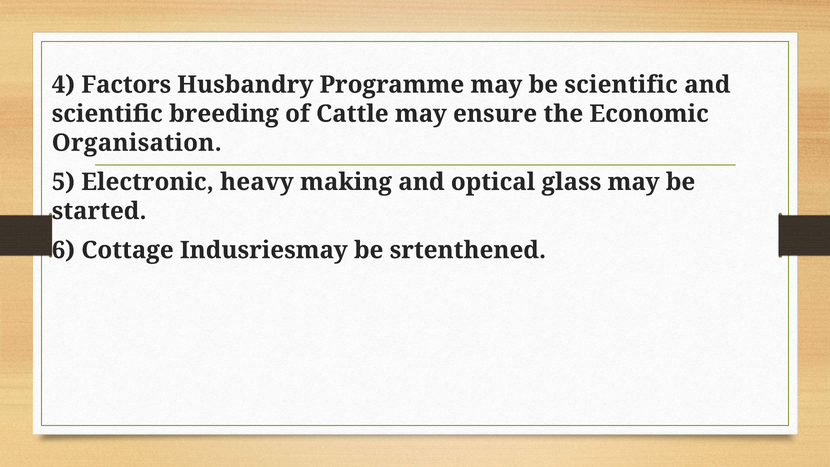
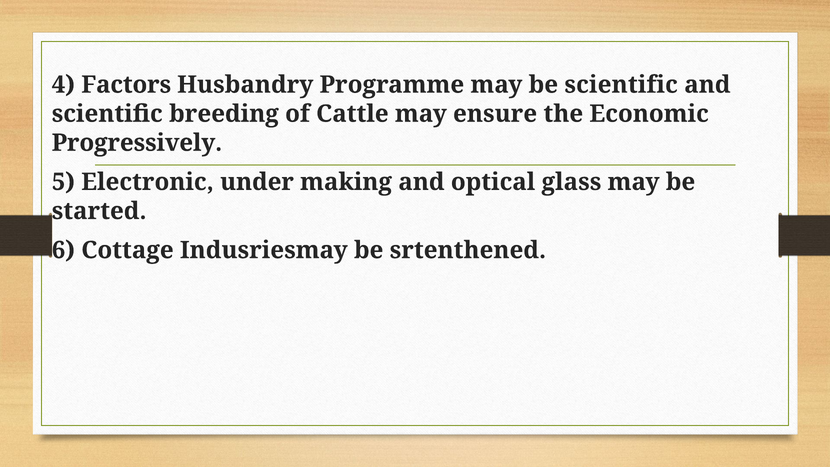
Organisation: Organisation -> Progressively (137, 143)
heavy: heavy -> under (257, 182)
